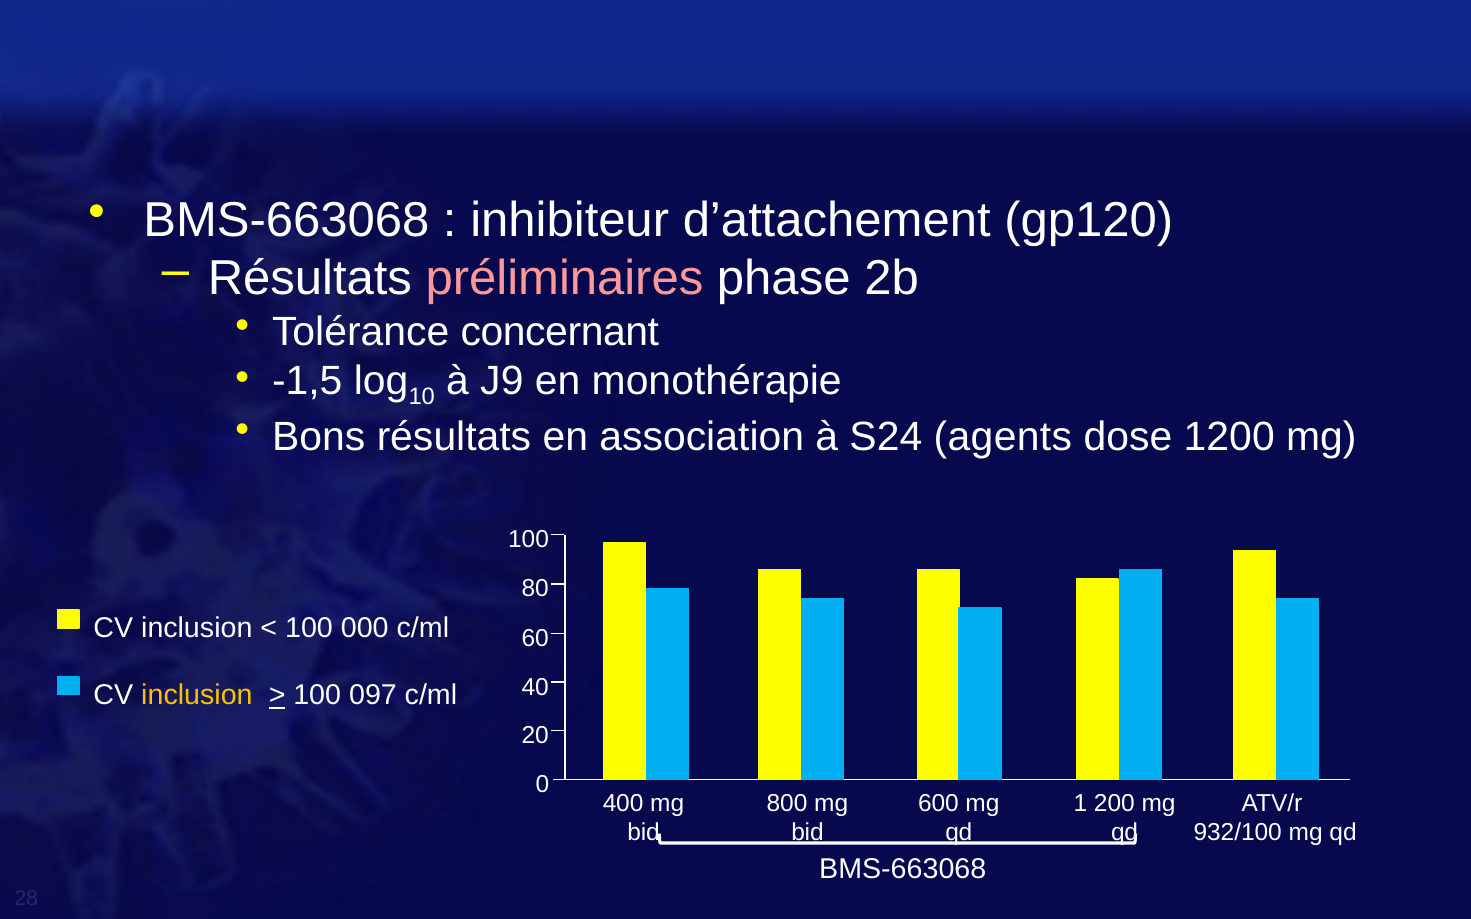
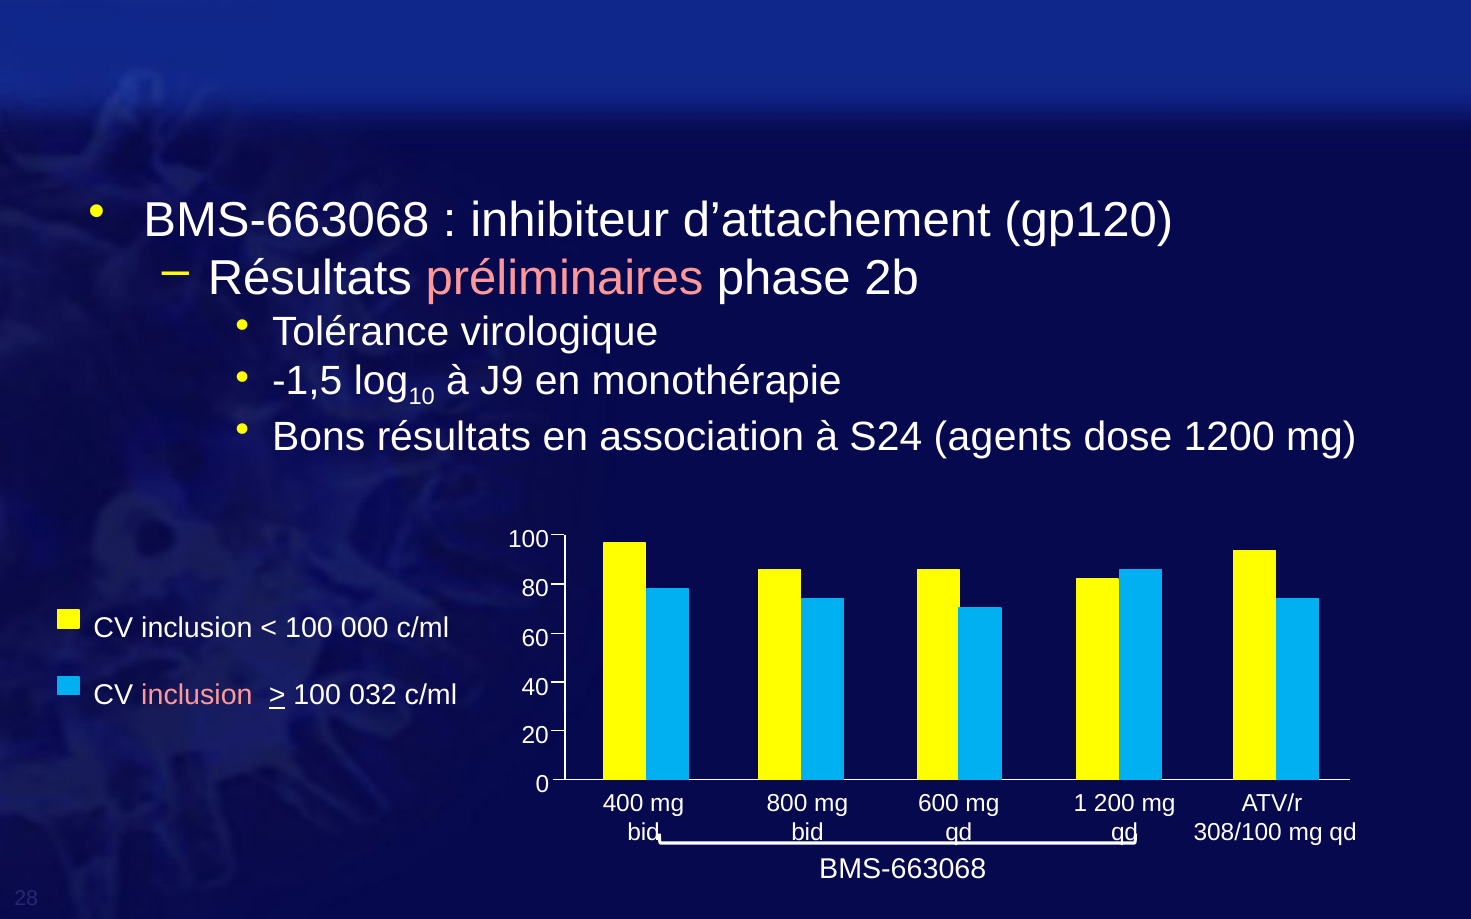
concernant: concernant -> virologique (560, 332)
inclusion colour: yellow -> pink (197, 695)
097: 097 -> 032 (373, 695)
932/100: 932/100 -> 308/100 (1238, 833)
